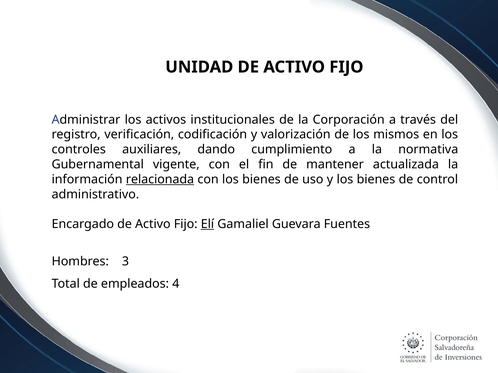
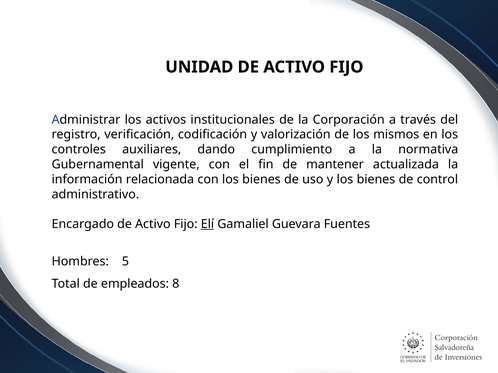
relacionada underline: present -> none (160, 180)
3: 3 -> 5 (125, 262)
4: 4 -> 8 (176, 284)
